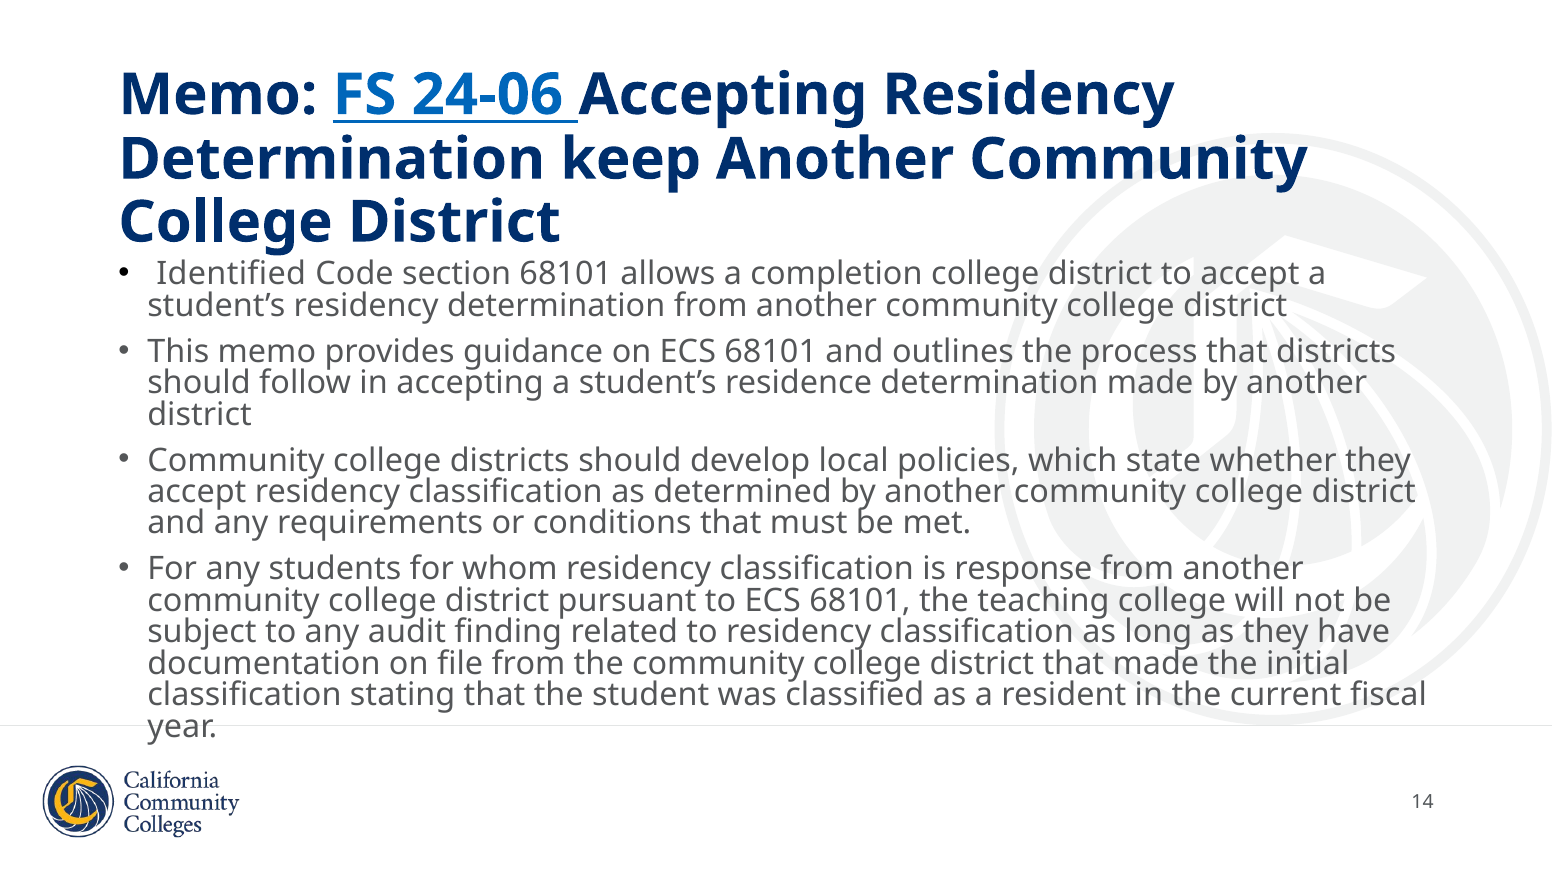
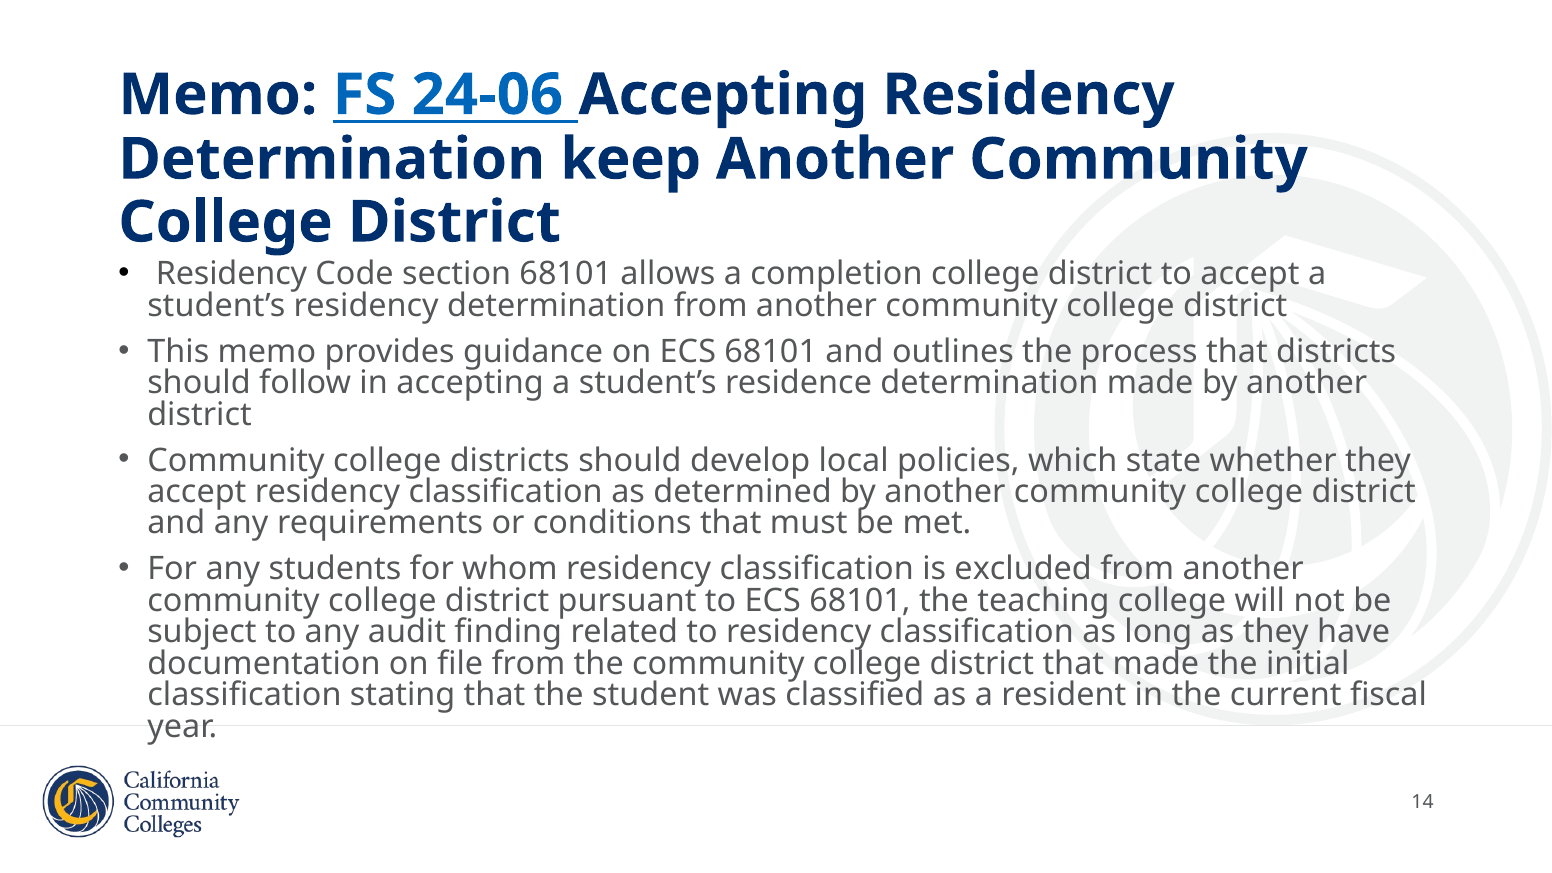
Identified: Identified -> Residency (231, 274)
response: response -> excluded (1023, 569)
